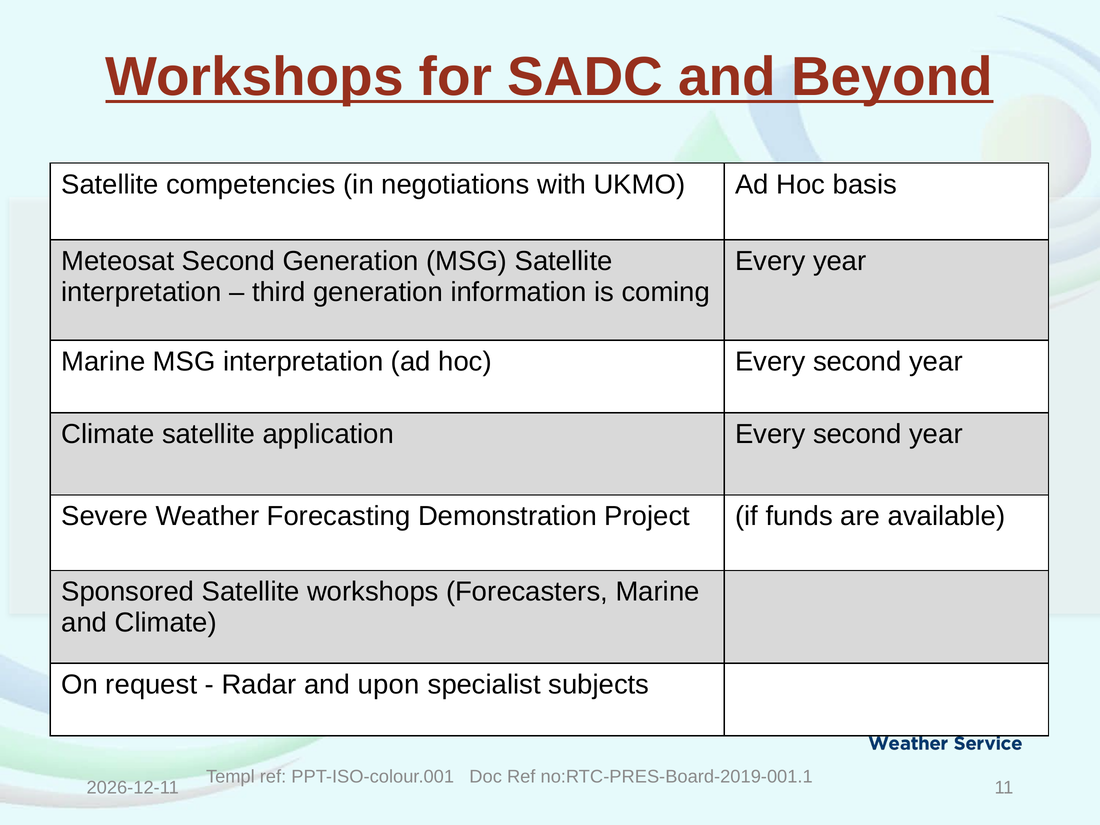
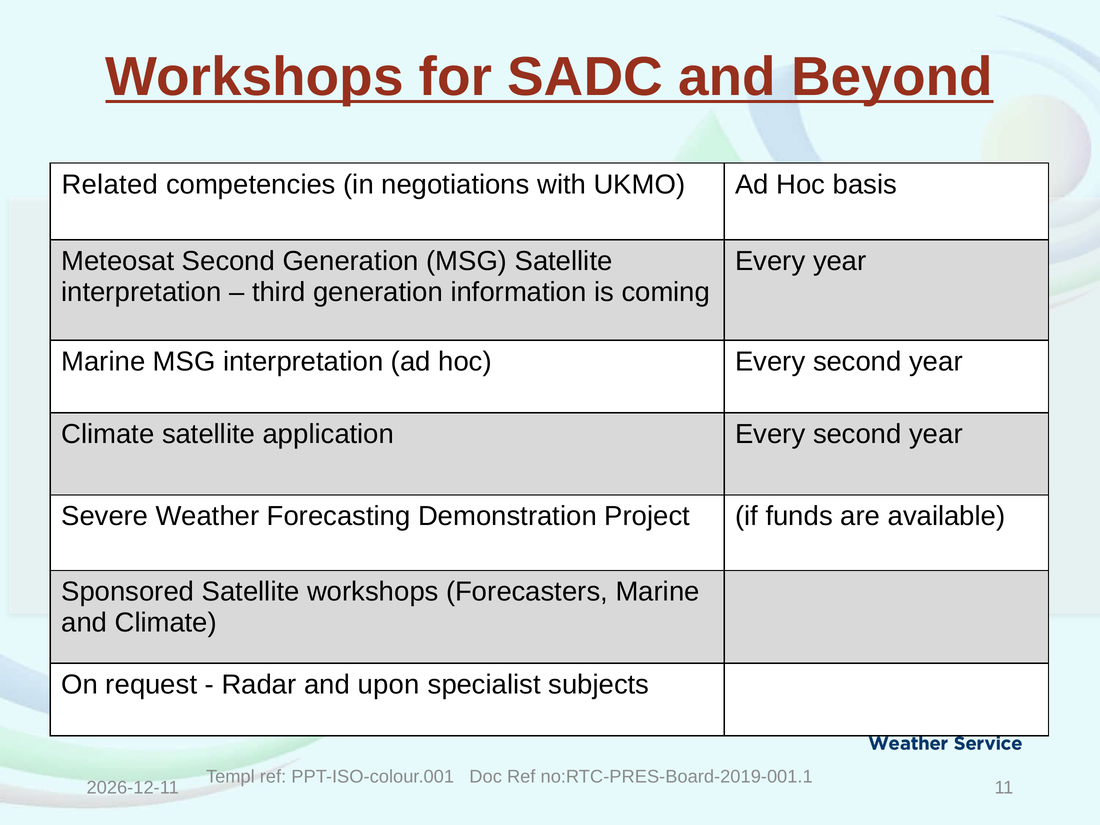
Satellite: Satellite -> Related (110, 184)
